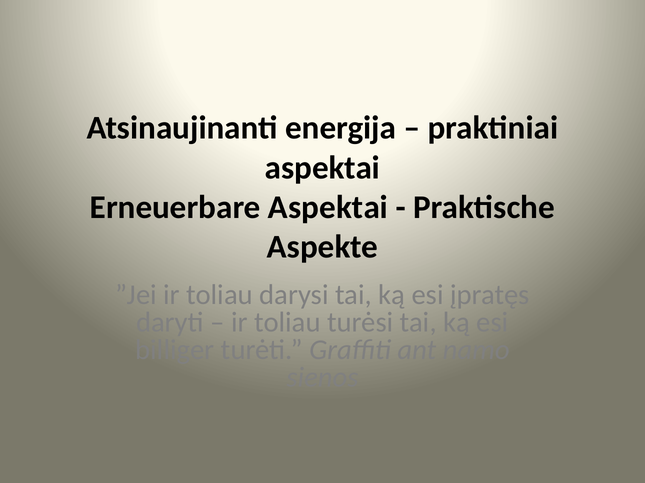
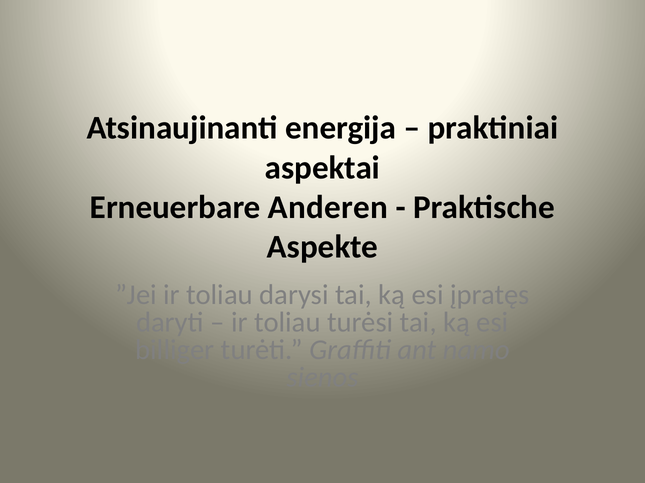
Erneuerbare Aspektai: Aspektai -> Anderen (328, 208)
